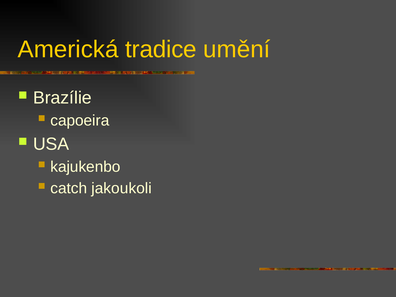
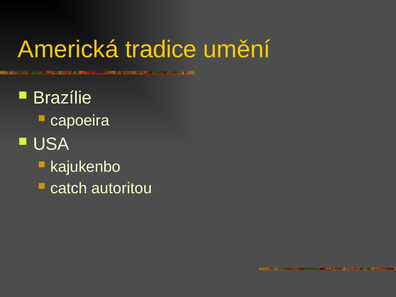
jakoukoli: jakoukoli -> autoritou (122, 188)
